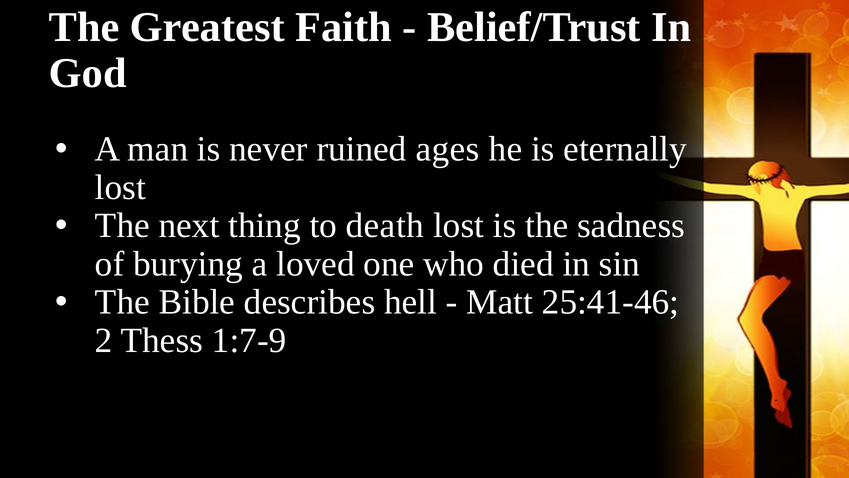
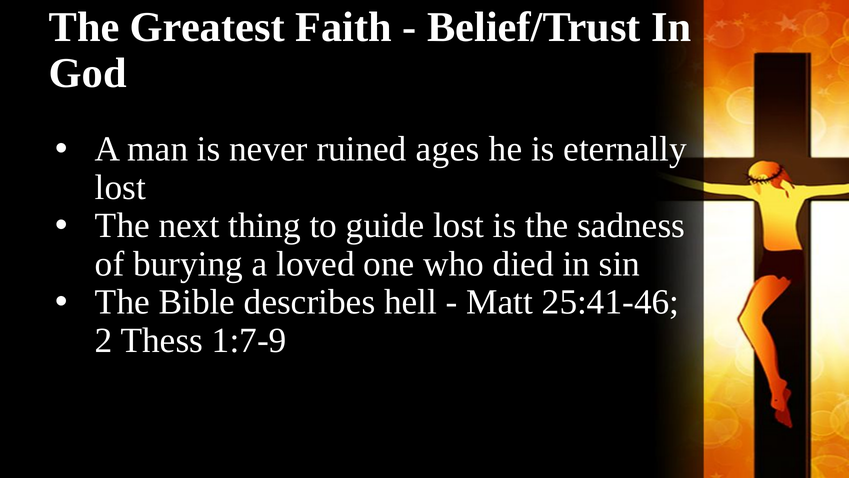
death: death -> guide (385, 226)
